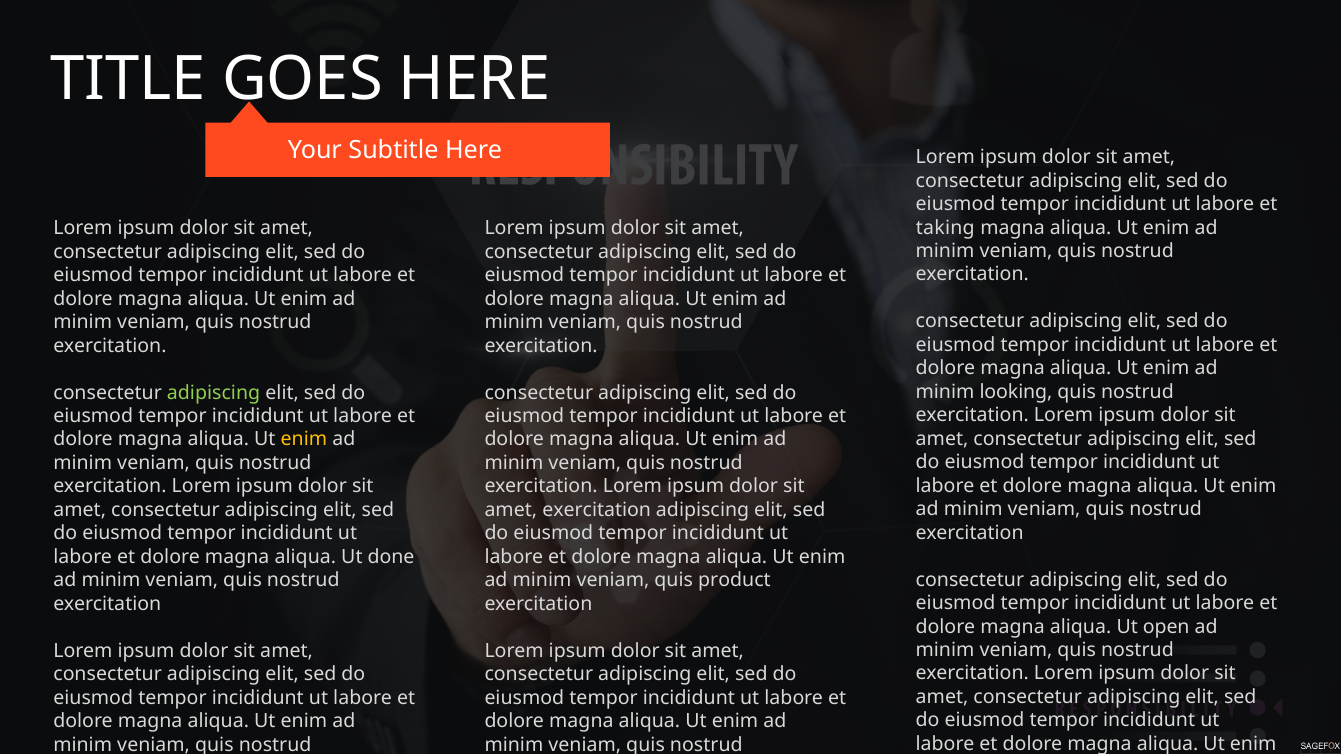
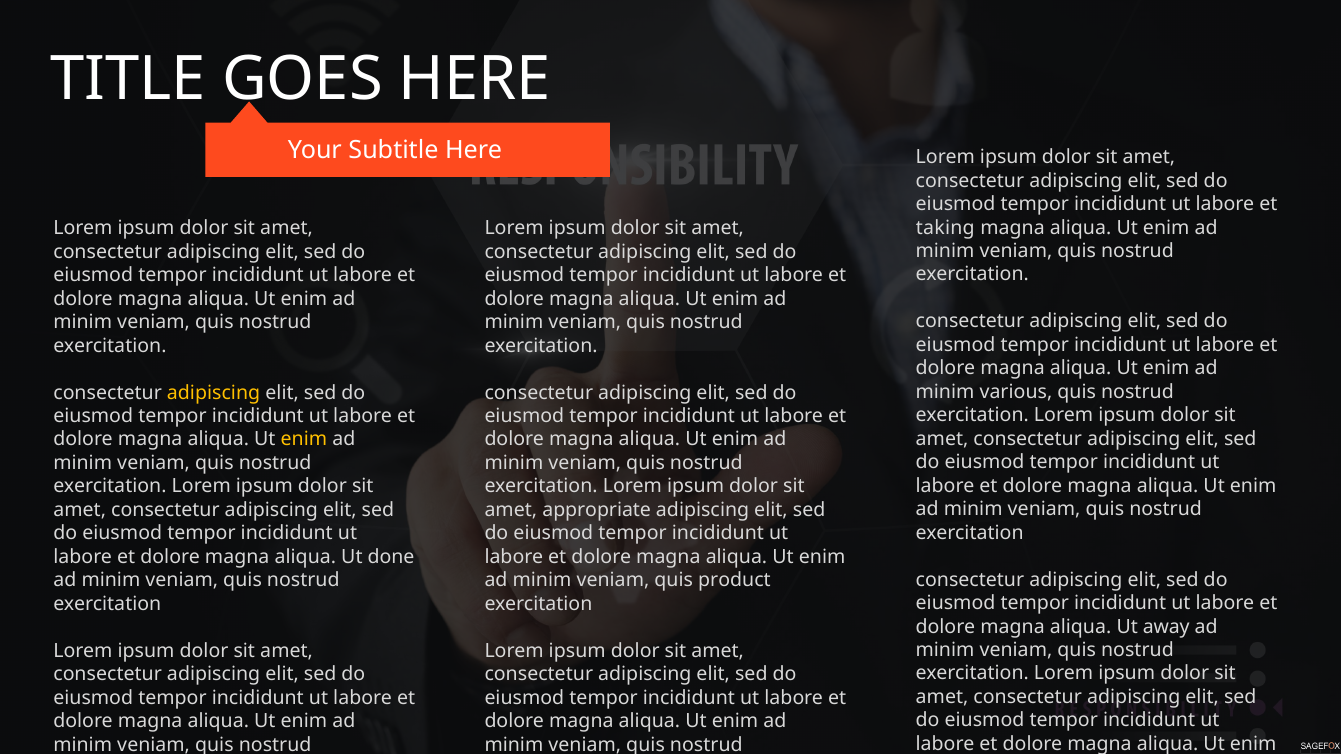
looking: looking -> various (1016, 392)
adipiscing colour: light green -> yellow (214, 393)
amet exercitation: exercitation -> appropriate (597, 510)
open: open -> away (1166, 627)
